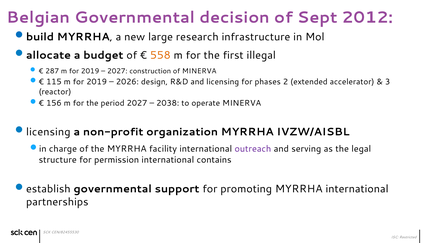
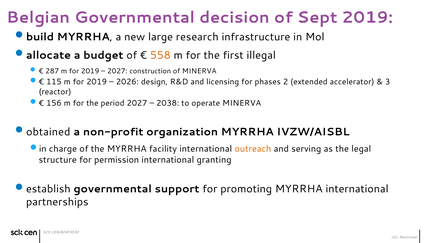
Sept 2012: 2012 -> 2019 (367, 17)
licensing: licensing -> obtained (48, 132)
outreach colour: purple -> orange (253, 149)
contains: contains -> granting (214, 160)
